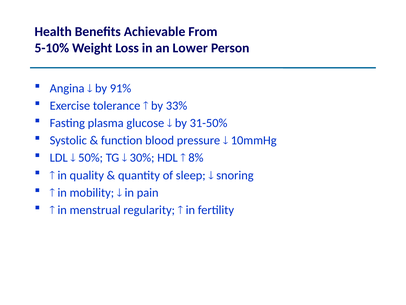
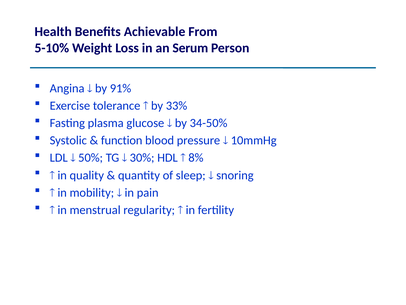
Lower: Lower -> Serum (190, 48)
31-50%: 31-50% -> 34-50% (209, 123)
